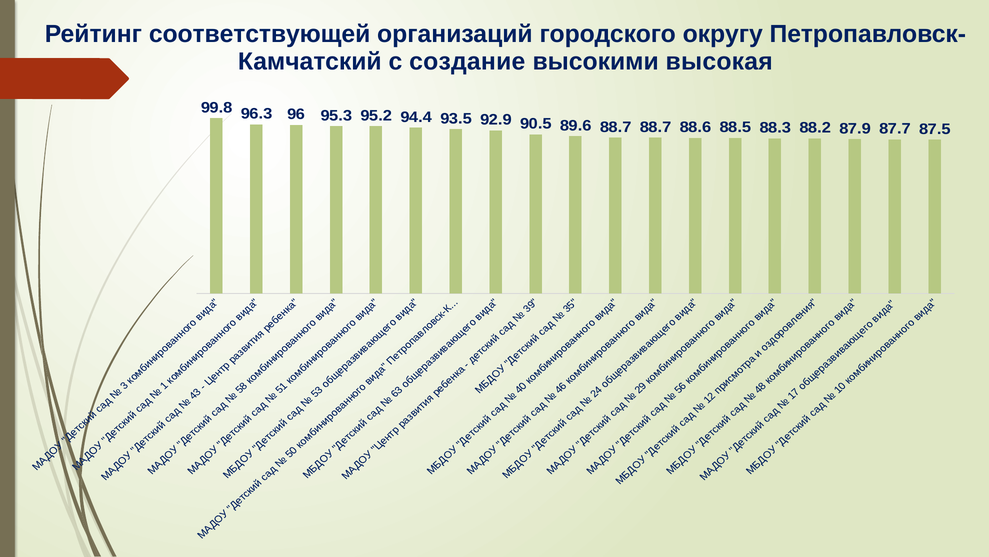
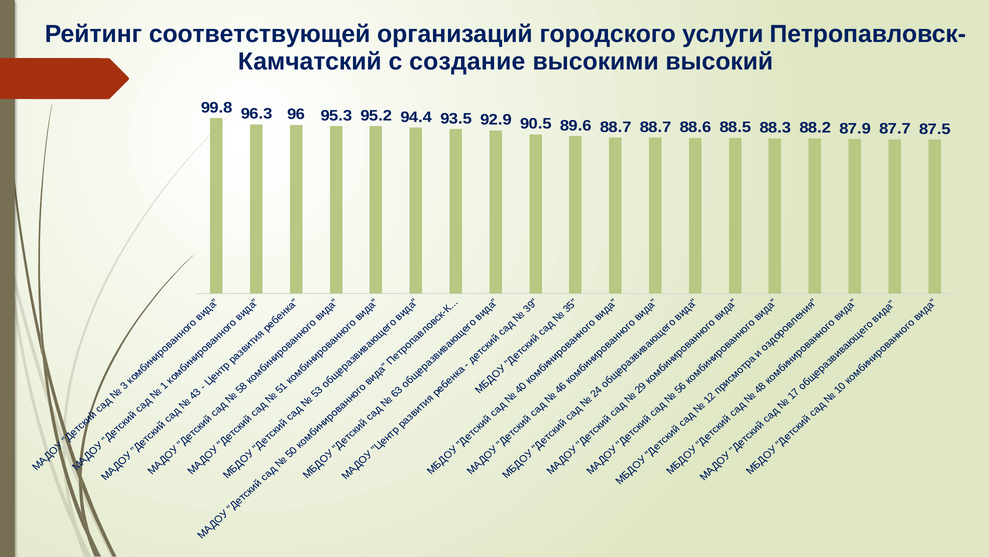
округу: округу -> услуги (723, 34)
высокая: высокая -> высокий (719, 62)
